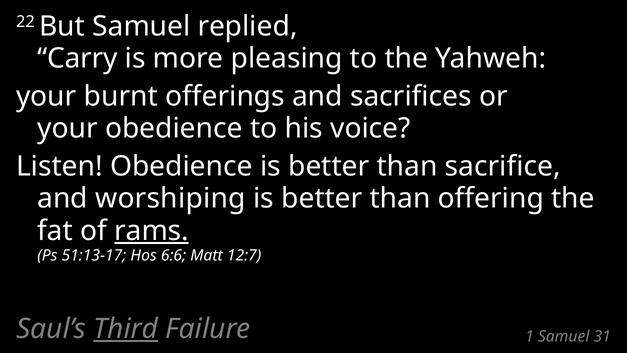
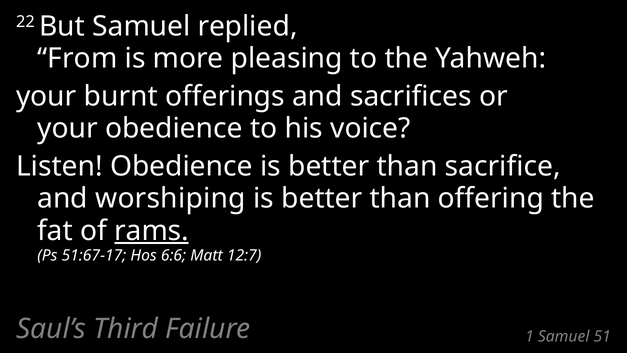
Carry: Carry -> From (77, 58)
51:13-17: 51:13-17 -> 51:67-17 (94, 255)
Third underline: present -> none (126, 328)
31: 31 -> 51 (602, 336)
